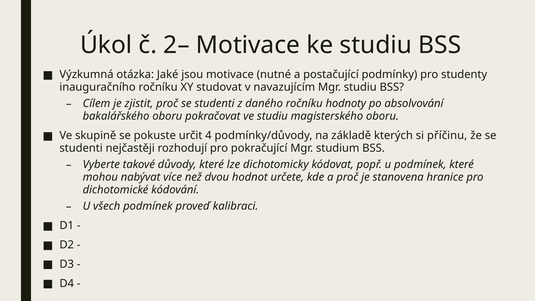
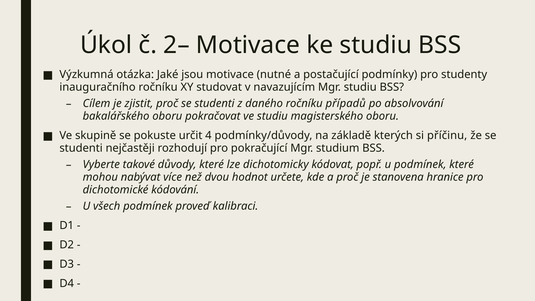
hodnoty: hodnoty -> případů (346, 104)
